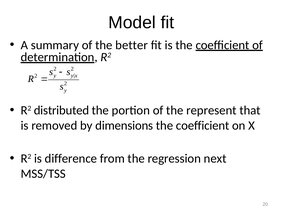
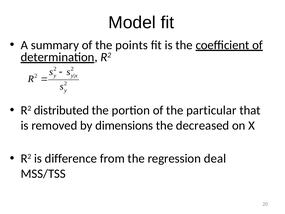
better: better -> points (132, 45)
represent: represent -> particular (211, 110)
coefficient: coefficient -> decreased (203, 125)
next: next -> deal (215, 158)
